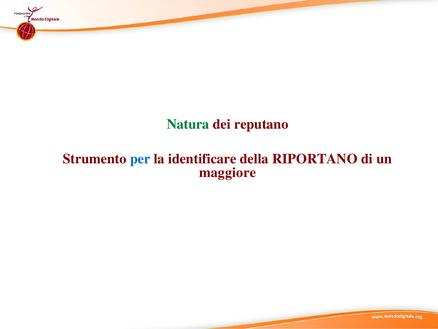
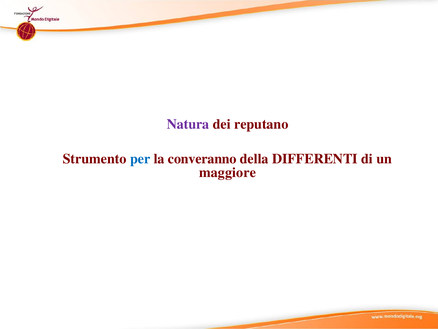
Natura colour: green -> purple (188, 124)
identificare: identificare -> converanno (202, 159)
RIPORTANO: RIPORTANO -> DIFFERENTI (315, 159)
